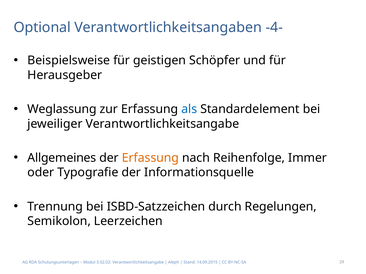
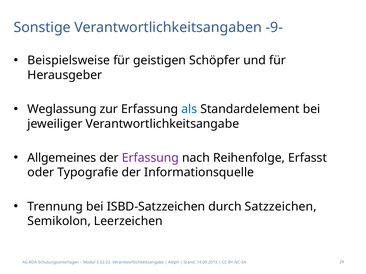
Optional: Optional -> Sonstige (42, 27)
-4-: -4- -> -9- (274, 27)
Erfassung colour: orange -> purple (150, 158)
Immer: Immer -> Erfasst (308, 158)
Regelungen: Regelungen -> Satzzeichen (281, 207)
